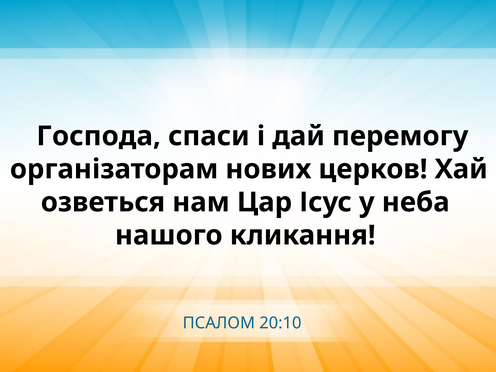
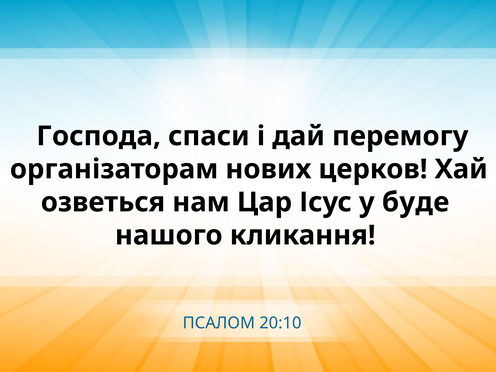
неба: неба -> буде (416, 202)
